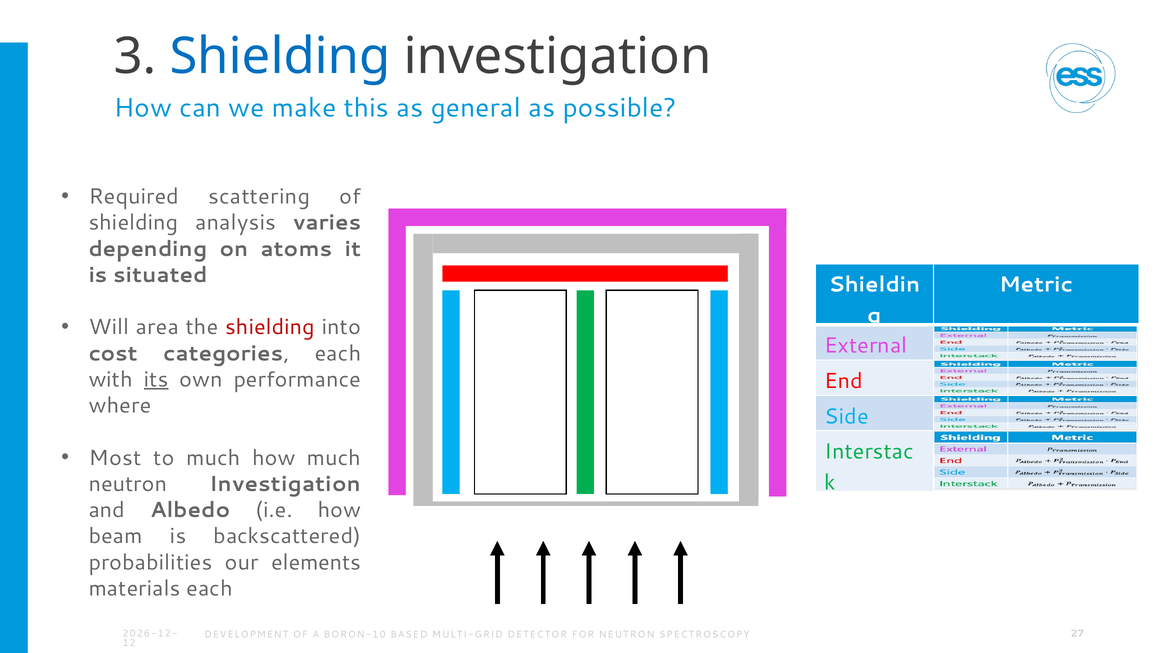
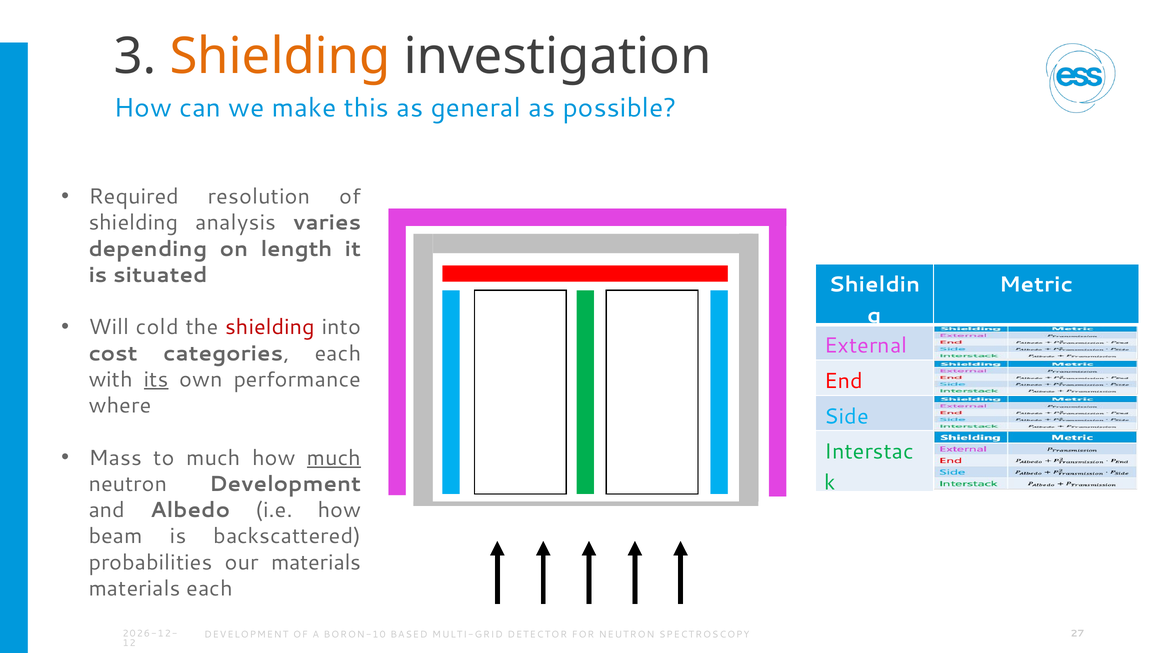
Shielding colour: blue -> orange (280, 57)
scattering: scattering -> resolution (259, 197)
atoms: atoms -> length (297, 249)
area: area -> cold (157, 327)
Most: Most -> Mass (115, 458)
much underline: none -> present (334, 458)
neutron Investigation: Investigation -> Development (285, 484)
our elements: elements -> materials (316, 562)
